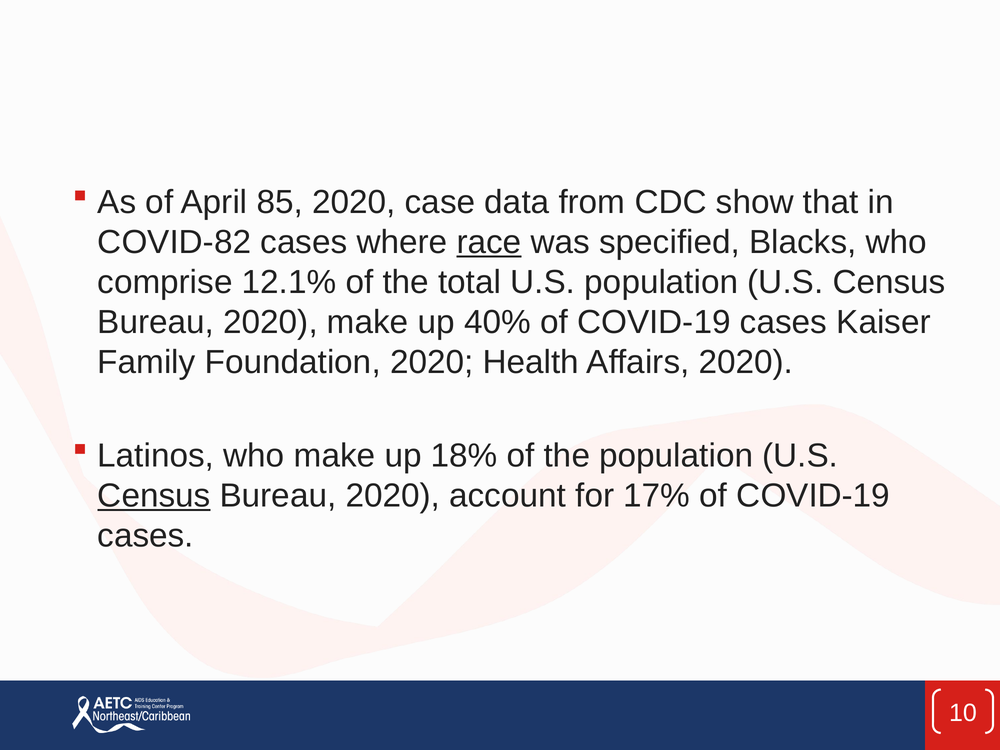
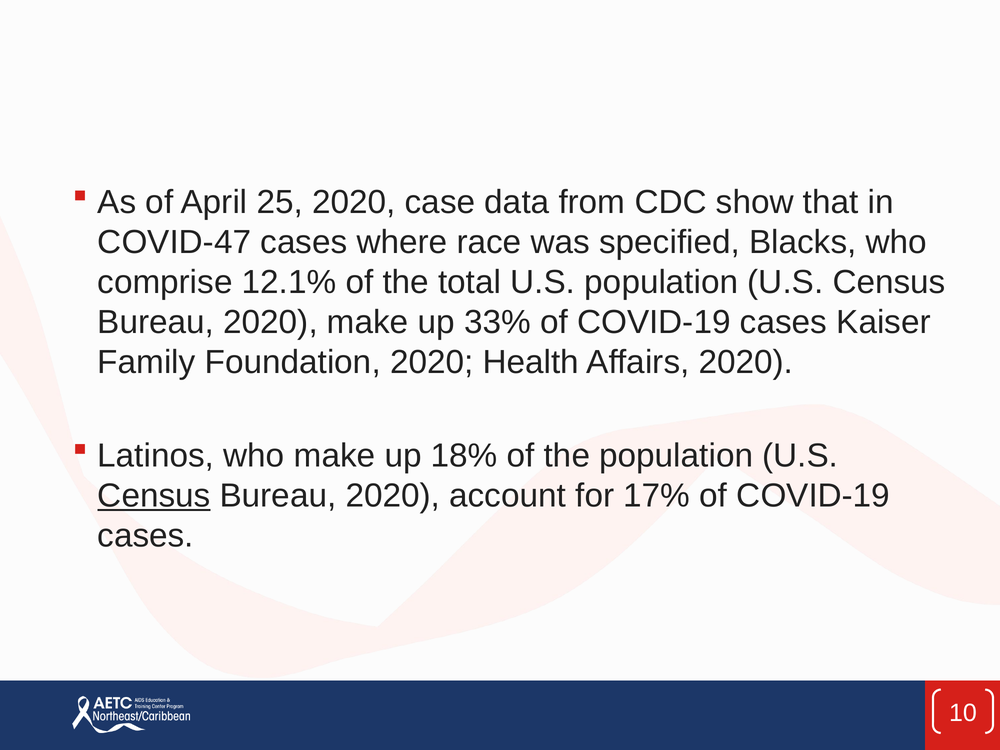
85: 85 -> 25 (280, 202)
COVID-82: COVID-82 -> COVID-47 (174, 242)
race underline: present -> none (489, 242)
40%: 40% -> 33% (497, 322)
